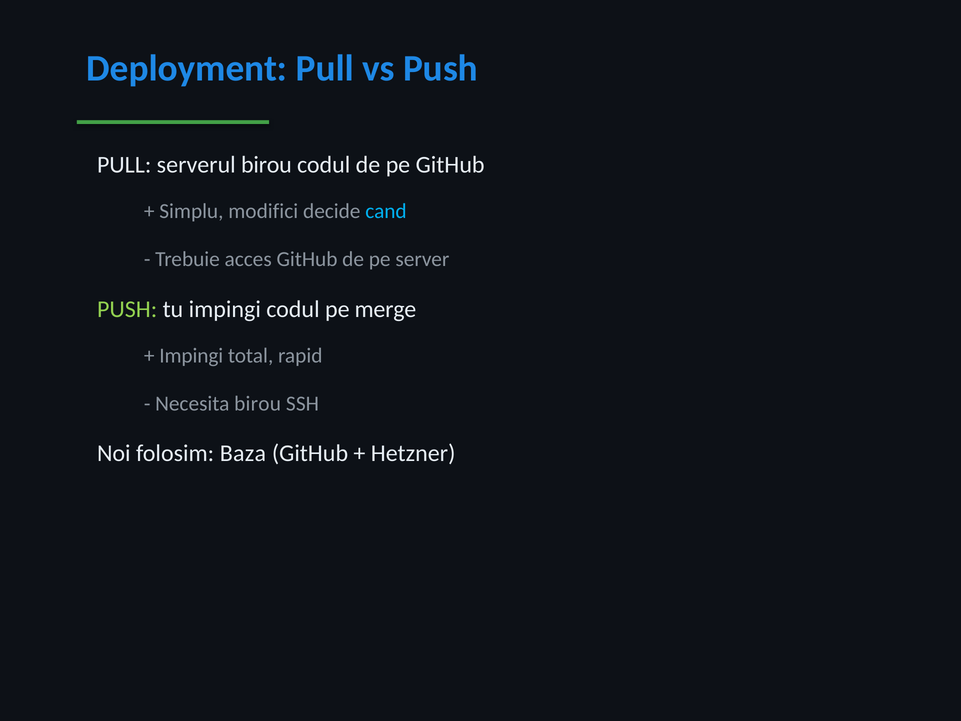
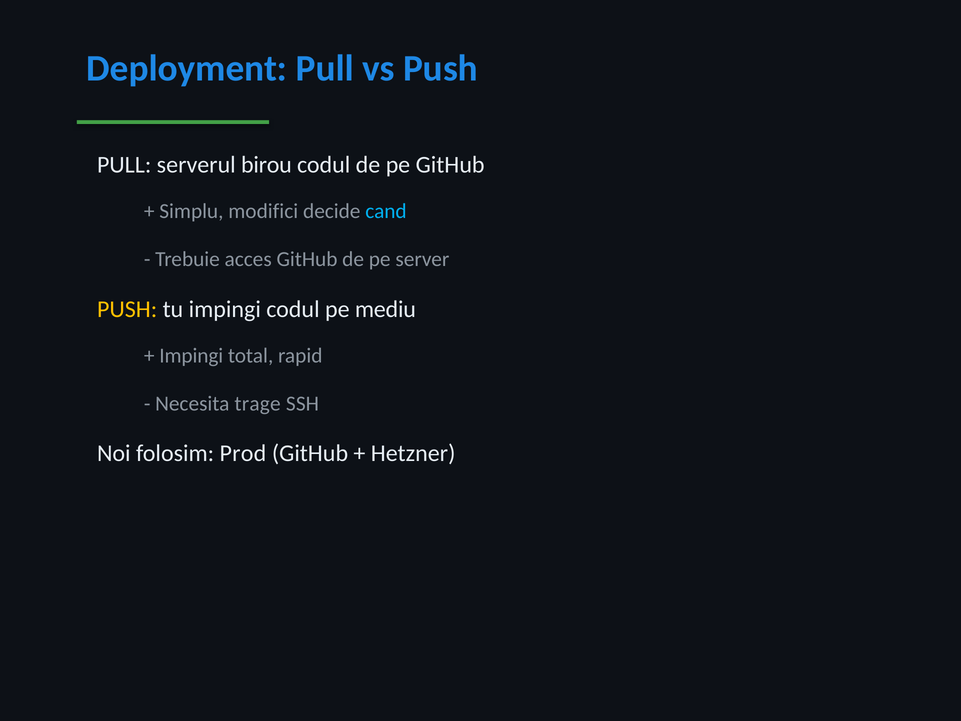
PUSH colour: light green -> yellow (127, 309)
merge: merge -> mediu (385, 309)
Necesita birou: birou -> trage (258, 403)
Baza: Baza -> Prod (243, 453)
